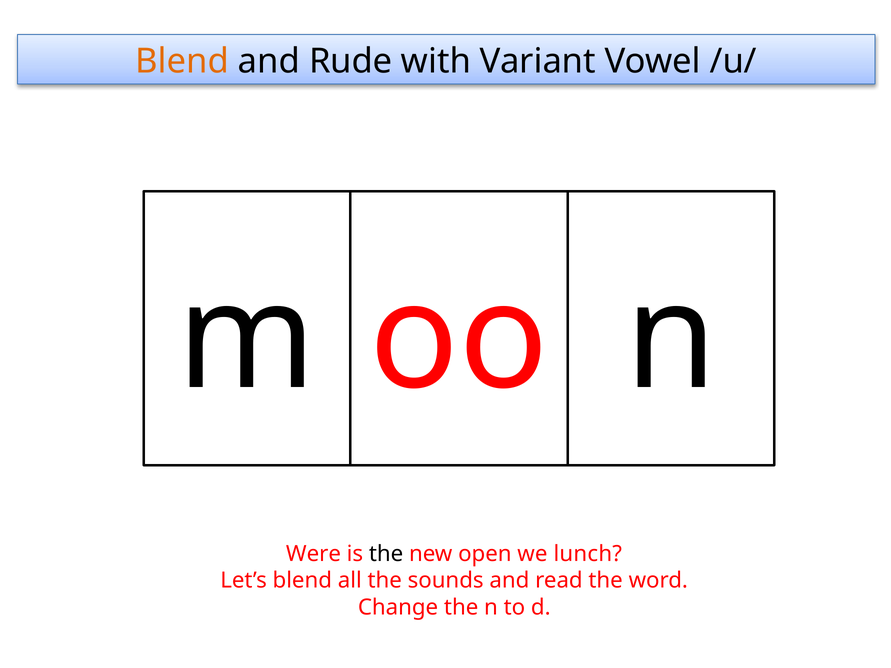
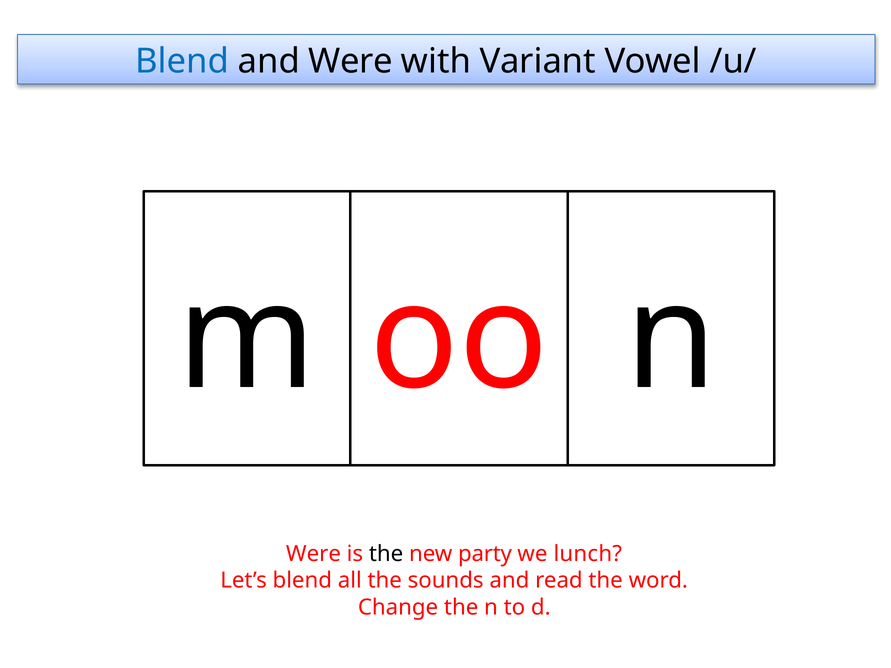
Blend colour: orange -> blue (182, 62)
and Rude: Rude -> Were (351, 62)
open: open -> party (485, 554)
